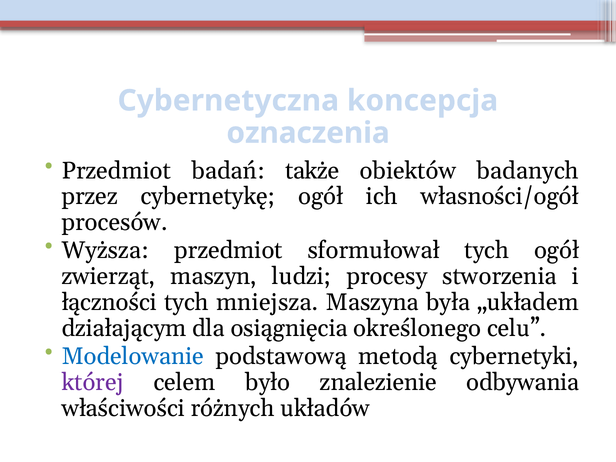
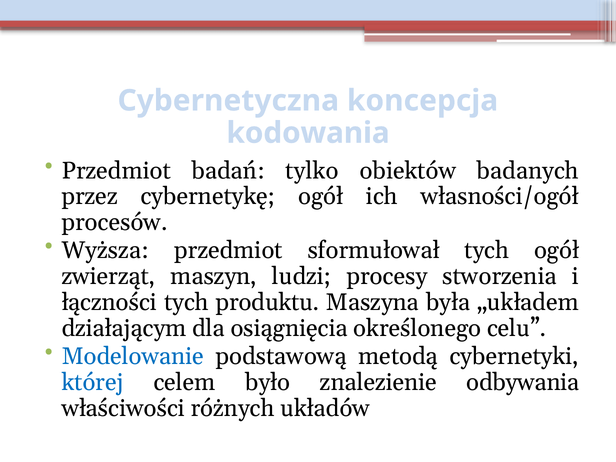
oznaczenia: oznaczenia -> kodowania (308, 133)
także: także -> tylko (312, 171)
mniejsza: mniejsza -> produktu (267, 302)
której colour: purple -> blue (93, 382)
